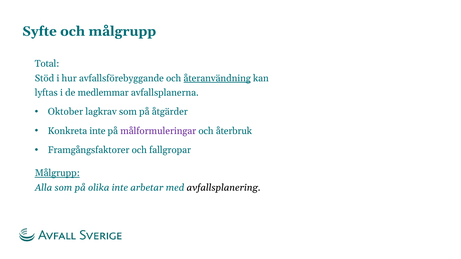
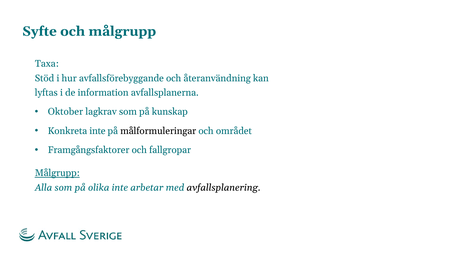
Total: Total -> Taxa (47, 64)
återanvändning underline: present -> none (217, 78)
medlemmar: medlemmar -> information (103, 93)
åtgärder: åtgärder -> kunskap (170, 112)
målformuleringar colour: purple -> black (158, 131)
återbruk: återbruk -> området (234, 131)
